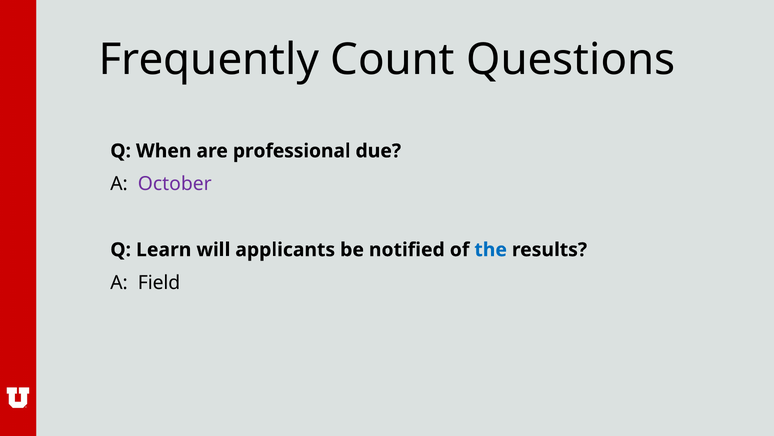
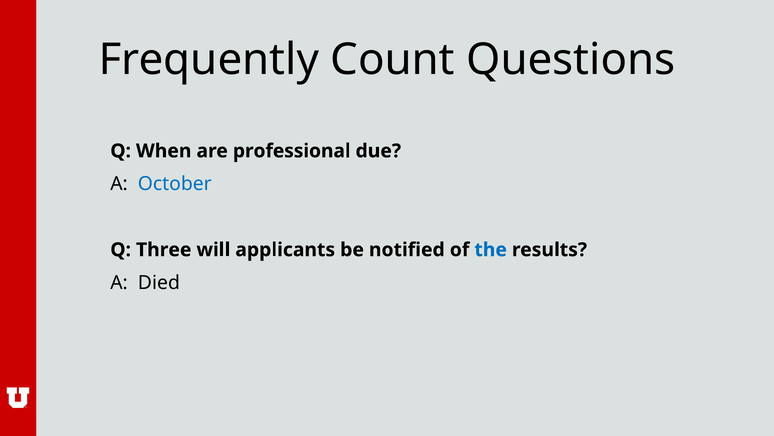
October colour: purple -> blue (175, 184)
Learn: Learn -> Three (164, 249)
Field: Field -> Died (159, 282)
